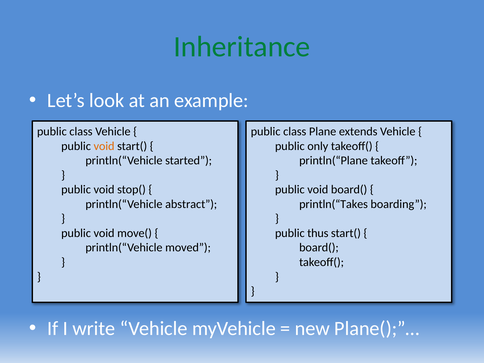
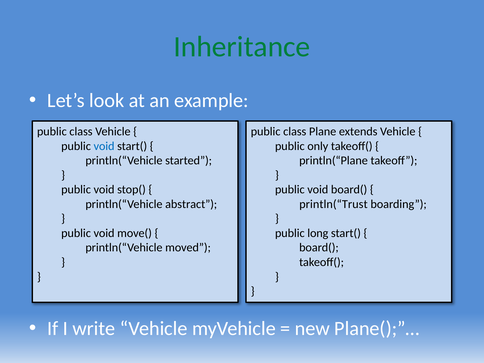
void colour: orange -> blue (104, 146)
println(“Takes: println(“Takes -> println(“Trust (333, 204)
thus: thus -> long (318, 233)
